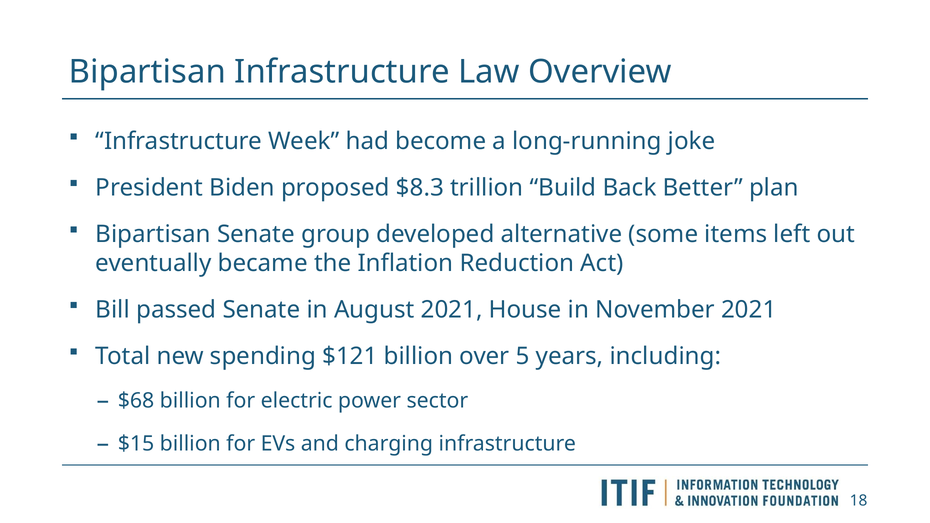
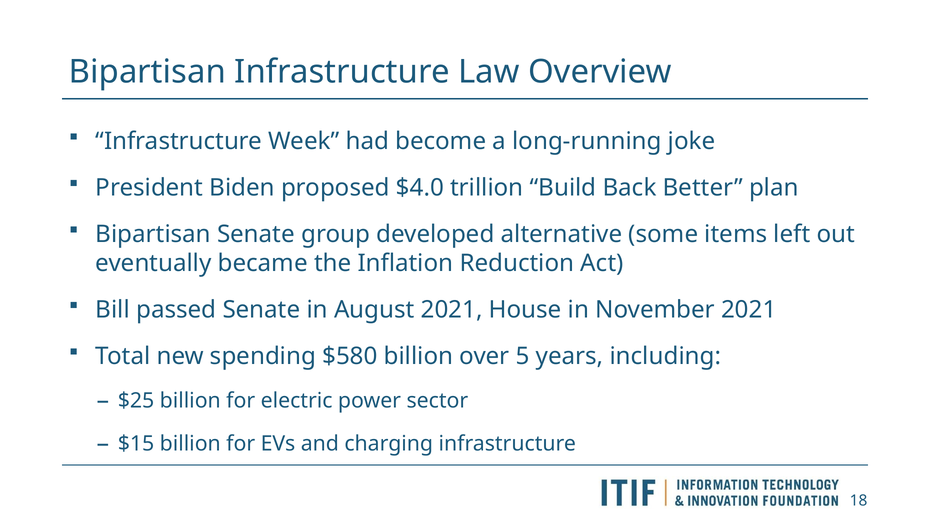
$8.3: $8.3 -> $4.0 (420, 188)
$121: $121 -> $580 (350, 356)
$68: $68 -> $25 (136, 401)
